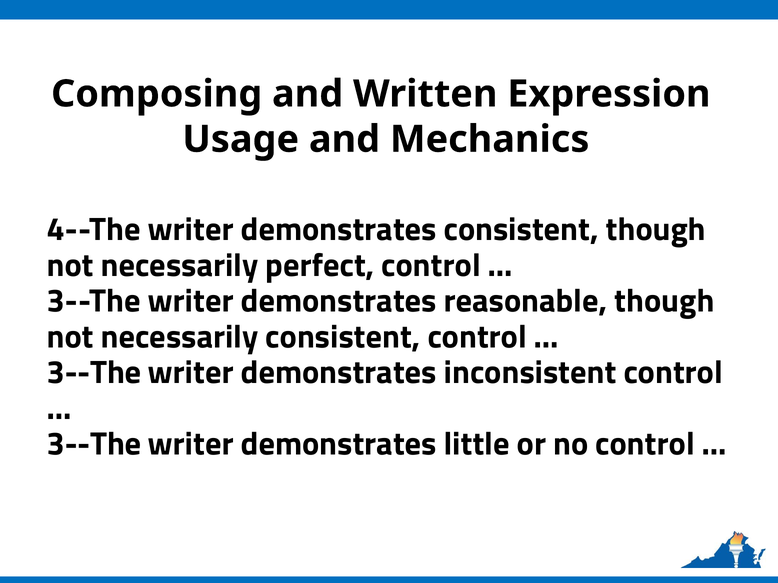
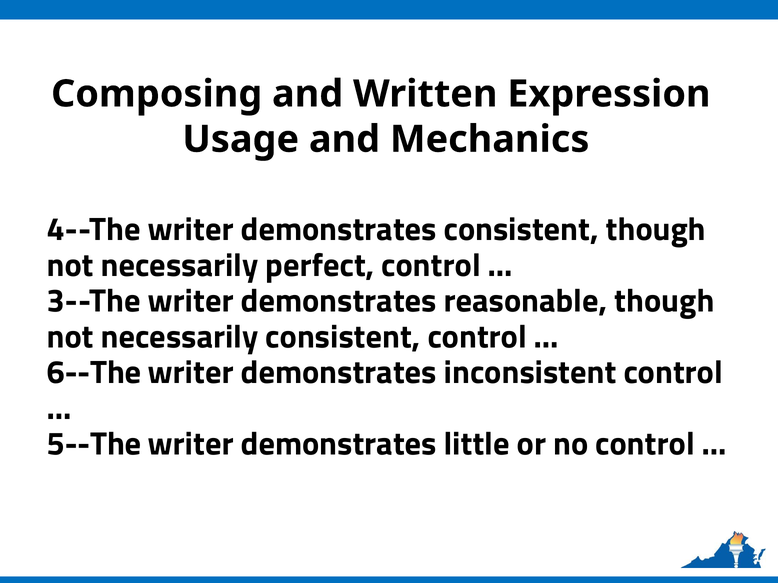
3--The: 3--The -> 6--The (94, 373)
3--The: 3--The -> 5--The (94, 445)
